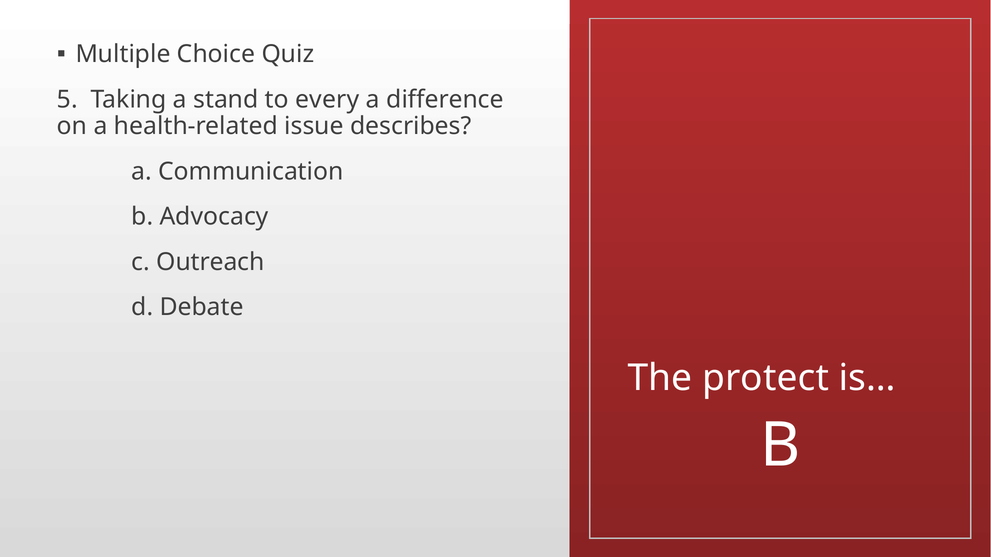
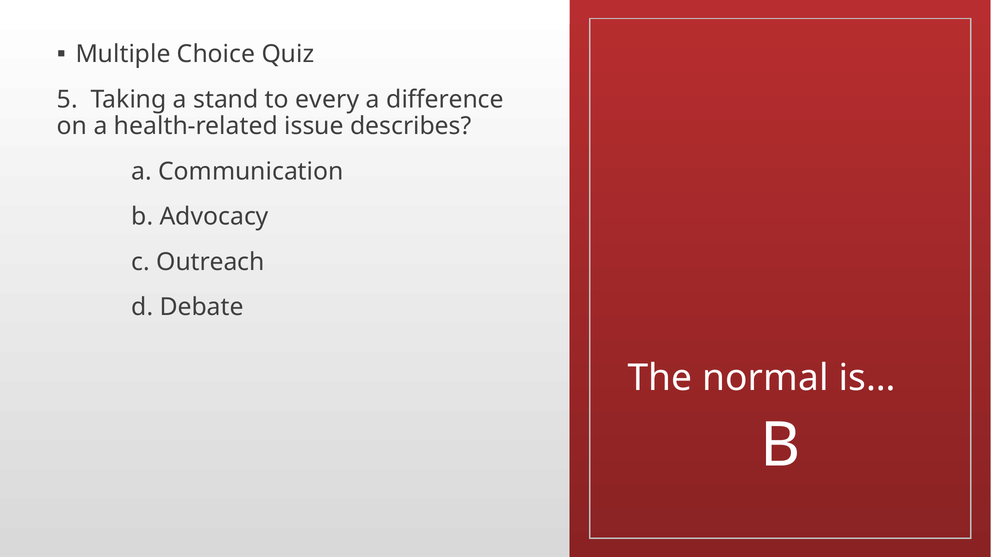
protect: protect -> normal (765, 379)
